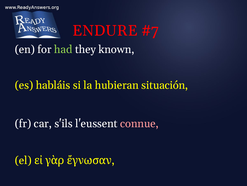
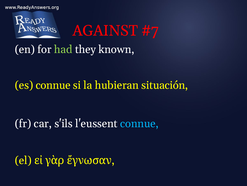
ENDURE: ENDURE -> AGAINST (105, 30)
es habláis: habláis -> connue (53, 85)
connue colour: pink -> light blue (139, 123)
